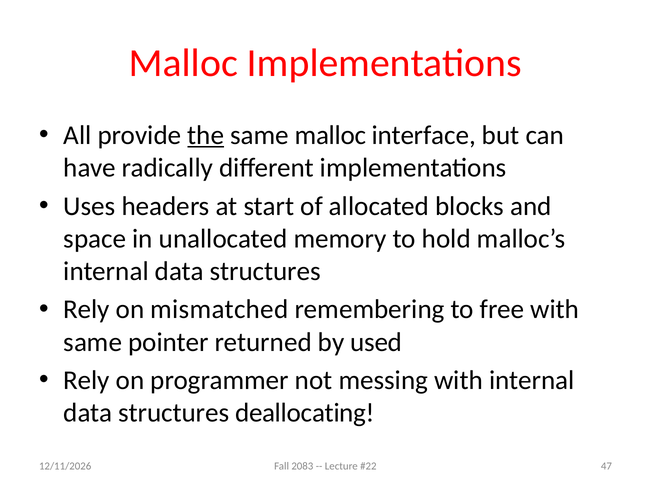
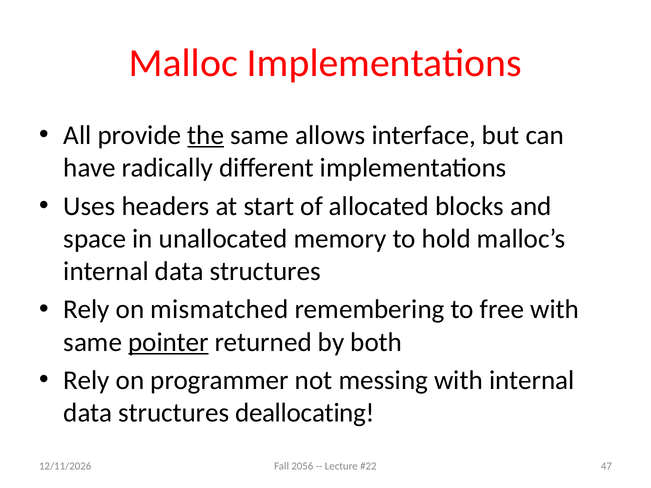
same malloc: malloc -> allows (330, 135)
pointer underline: none -> present (169, 342)
used: used -> both (376, 342)
2083: 2083 -> 2056 (302, 466)
